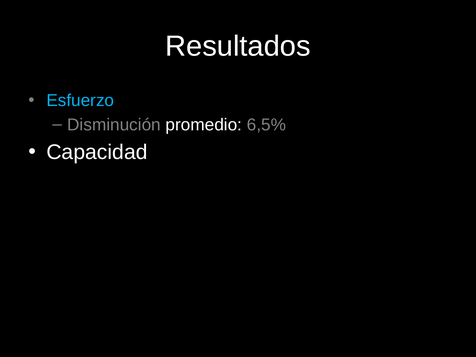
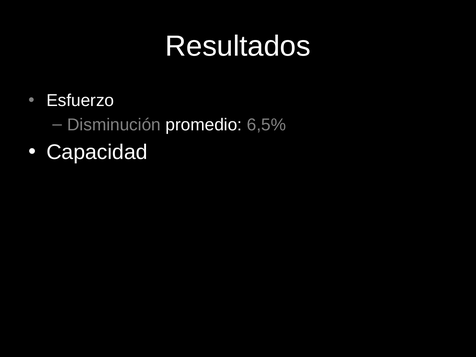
Esfuerzo colour: light blue -> white (80, 101)
